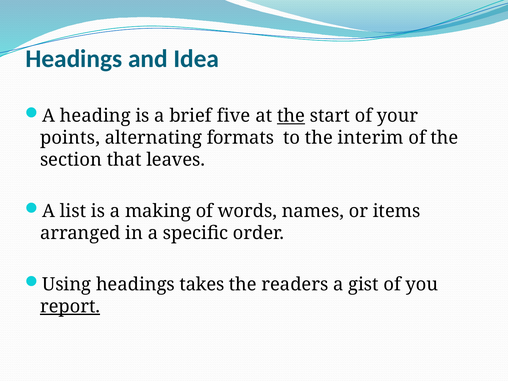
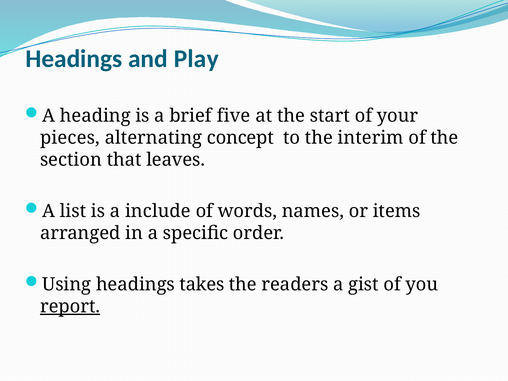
Idea: Idea -> Play (196, 59)
the underline: present -> none (291, 116)
points: points -> pieces (70, 138)
formats: formats -> concept (240, 138)
making: making -> include (158, 211)
